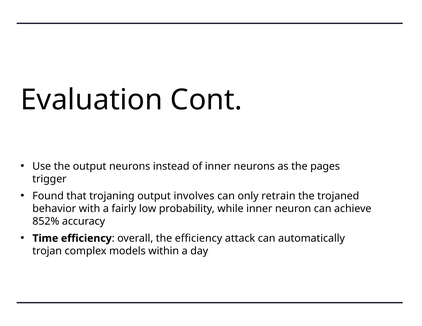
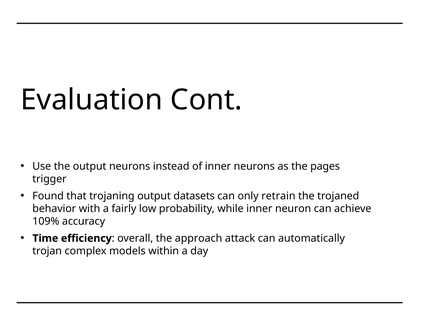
involves: involves -> datasets (194, 196)
852%: 852% -> 109% (46, 221)
the efficiency: efficiency -> approach (199, 238)
